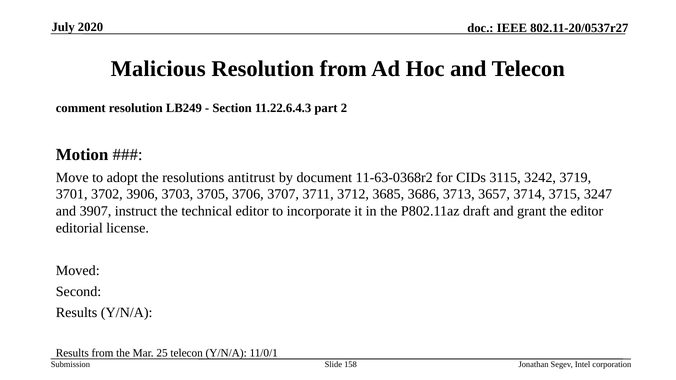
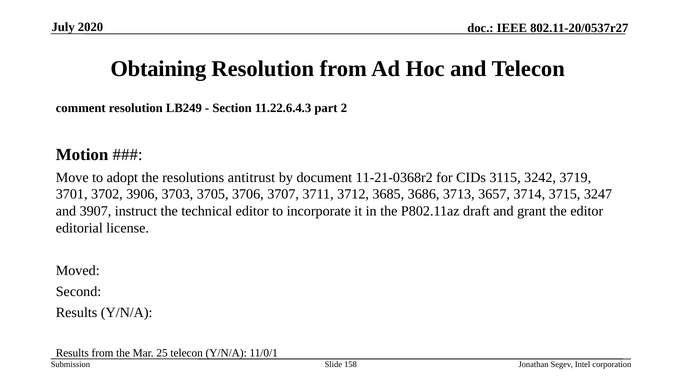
Malicious: Malicious -> Obtaining (158, 69)
11-63-0368r2: 11-63-0368r2 -> 11-21-0368r2 (394, 178)
